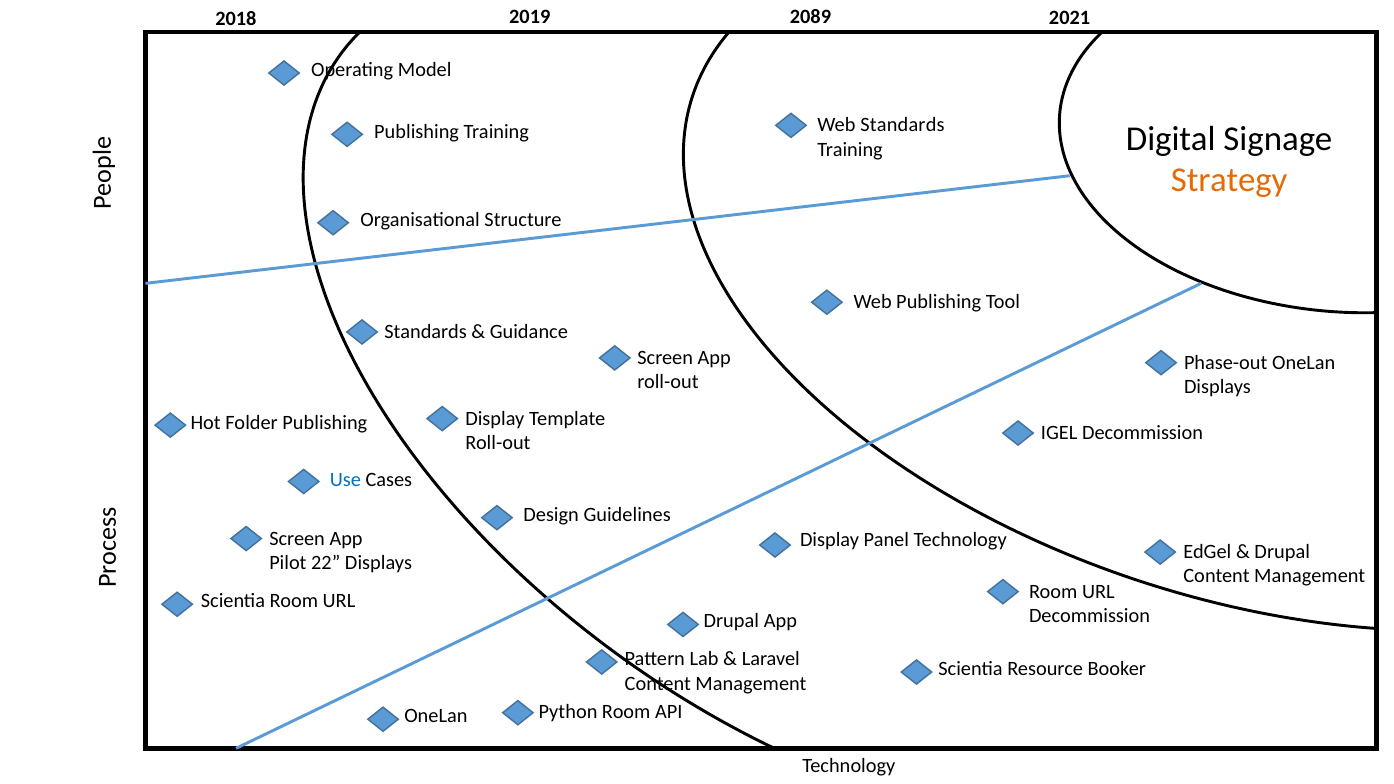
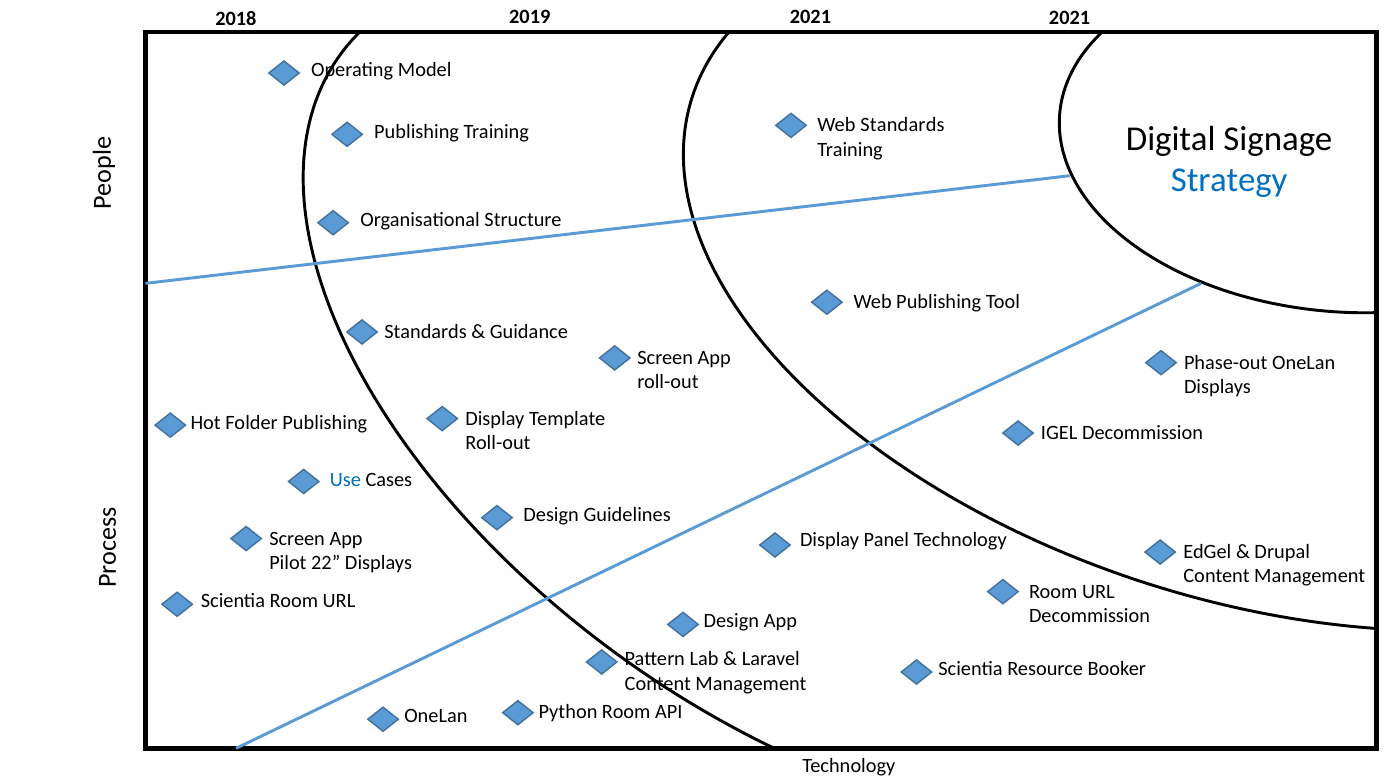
2019 2089: 2089 -> 2021 (810, 17)
Strategy colour: orange -> blue (1229, 180)
Drupal: Drupal -> Design (731, 621)
